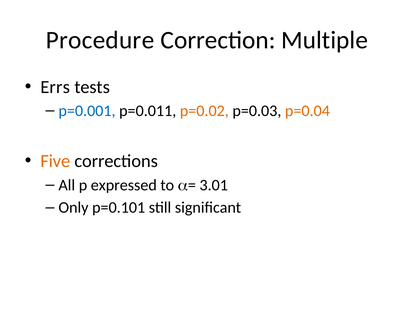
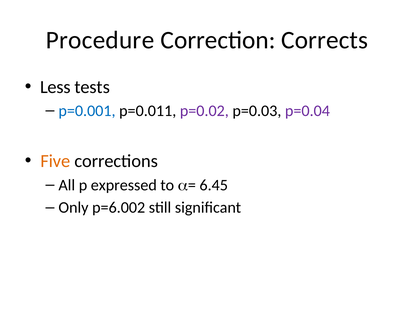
Multiple: Multiple -> Corrects (325, 40)
Errs: Errs -> Less (55, 87)
p=0.02 colour: orange -> purple (204, 111)
p=0.04 colour: orange -> purple (307, 111)
3.01: 3.01 -> 6.45 (214, 185)
p=0.101: p=0.101 -> p=6.002 (119, 207)
